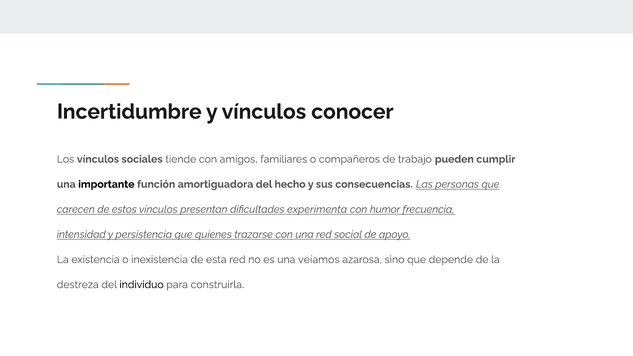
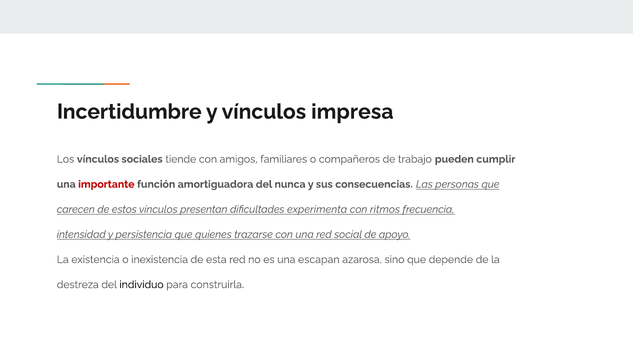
conocer: conocer -> impresa (352, 112)
importante colour: black -> red (106, 184)
hecho: hecho -> nunca (290, 184)
humor: humor -> ritmos (385, 209)
veíamos: veíamos -> escapan (319, 260)
